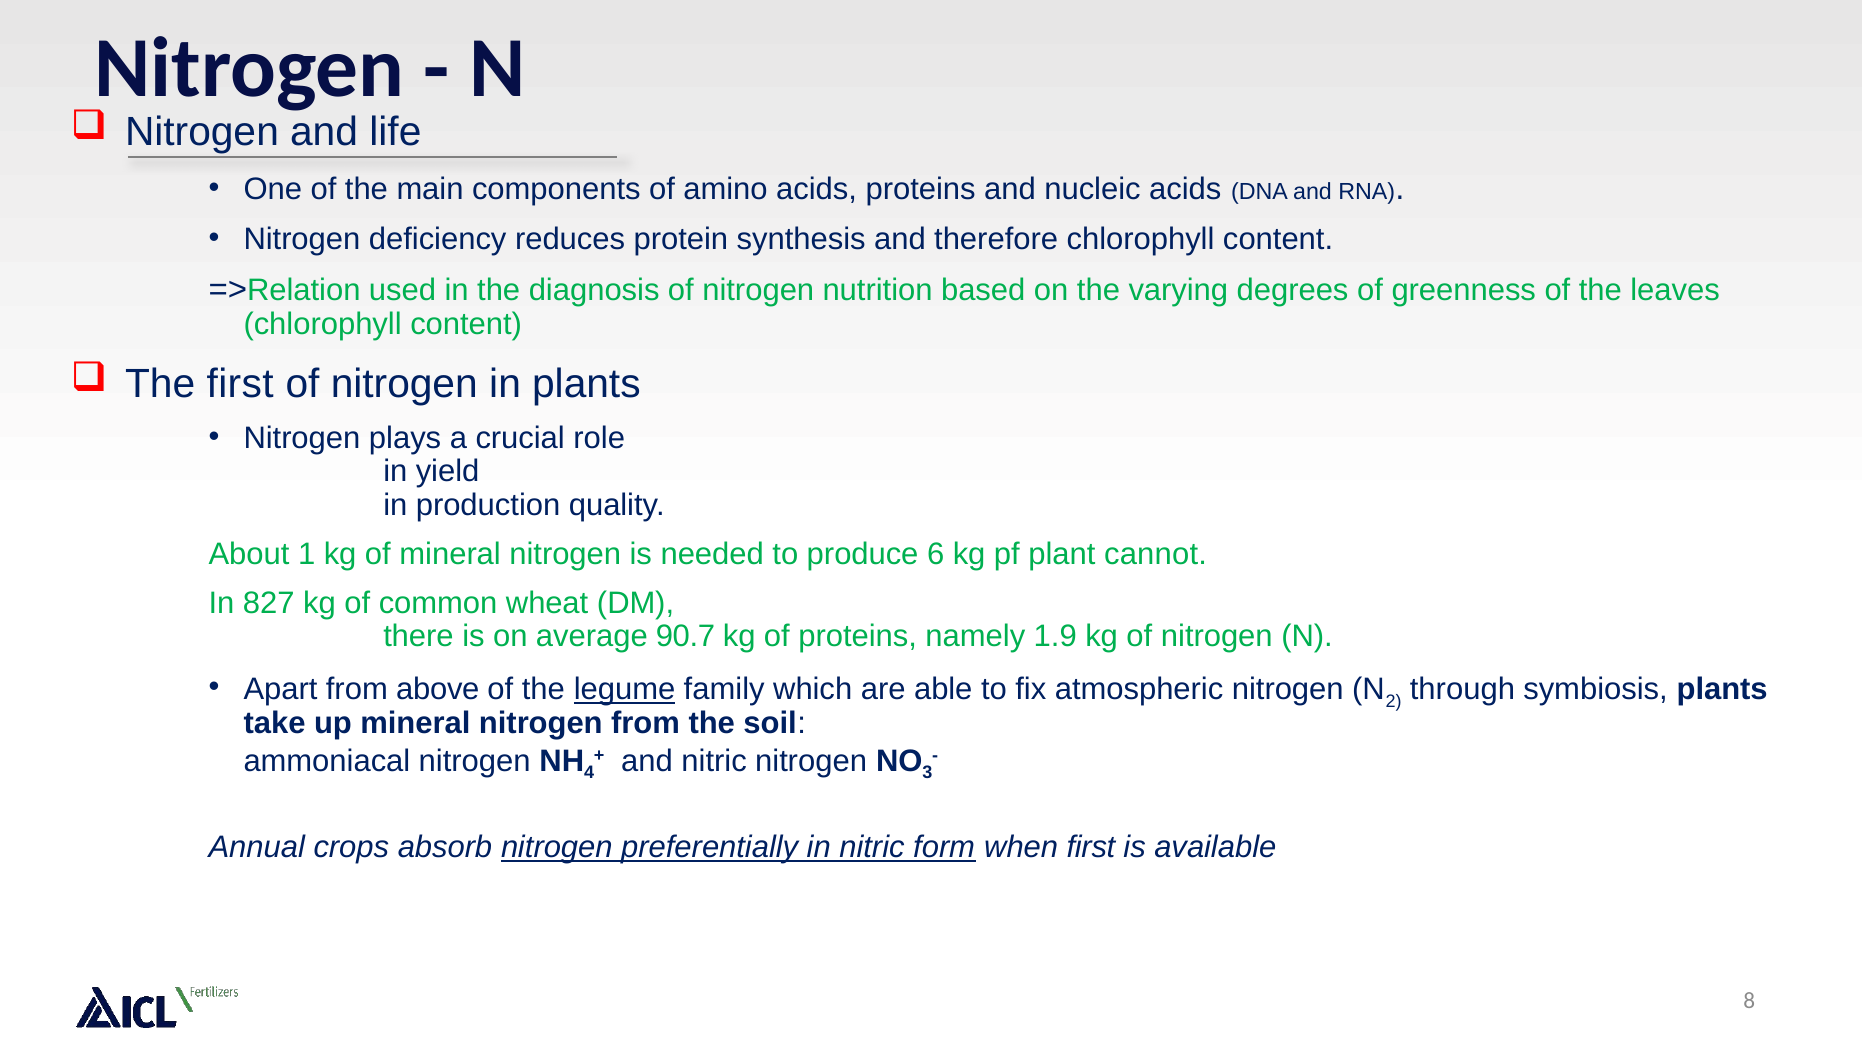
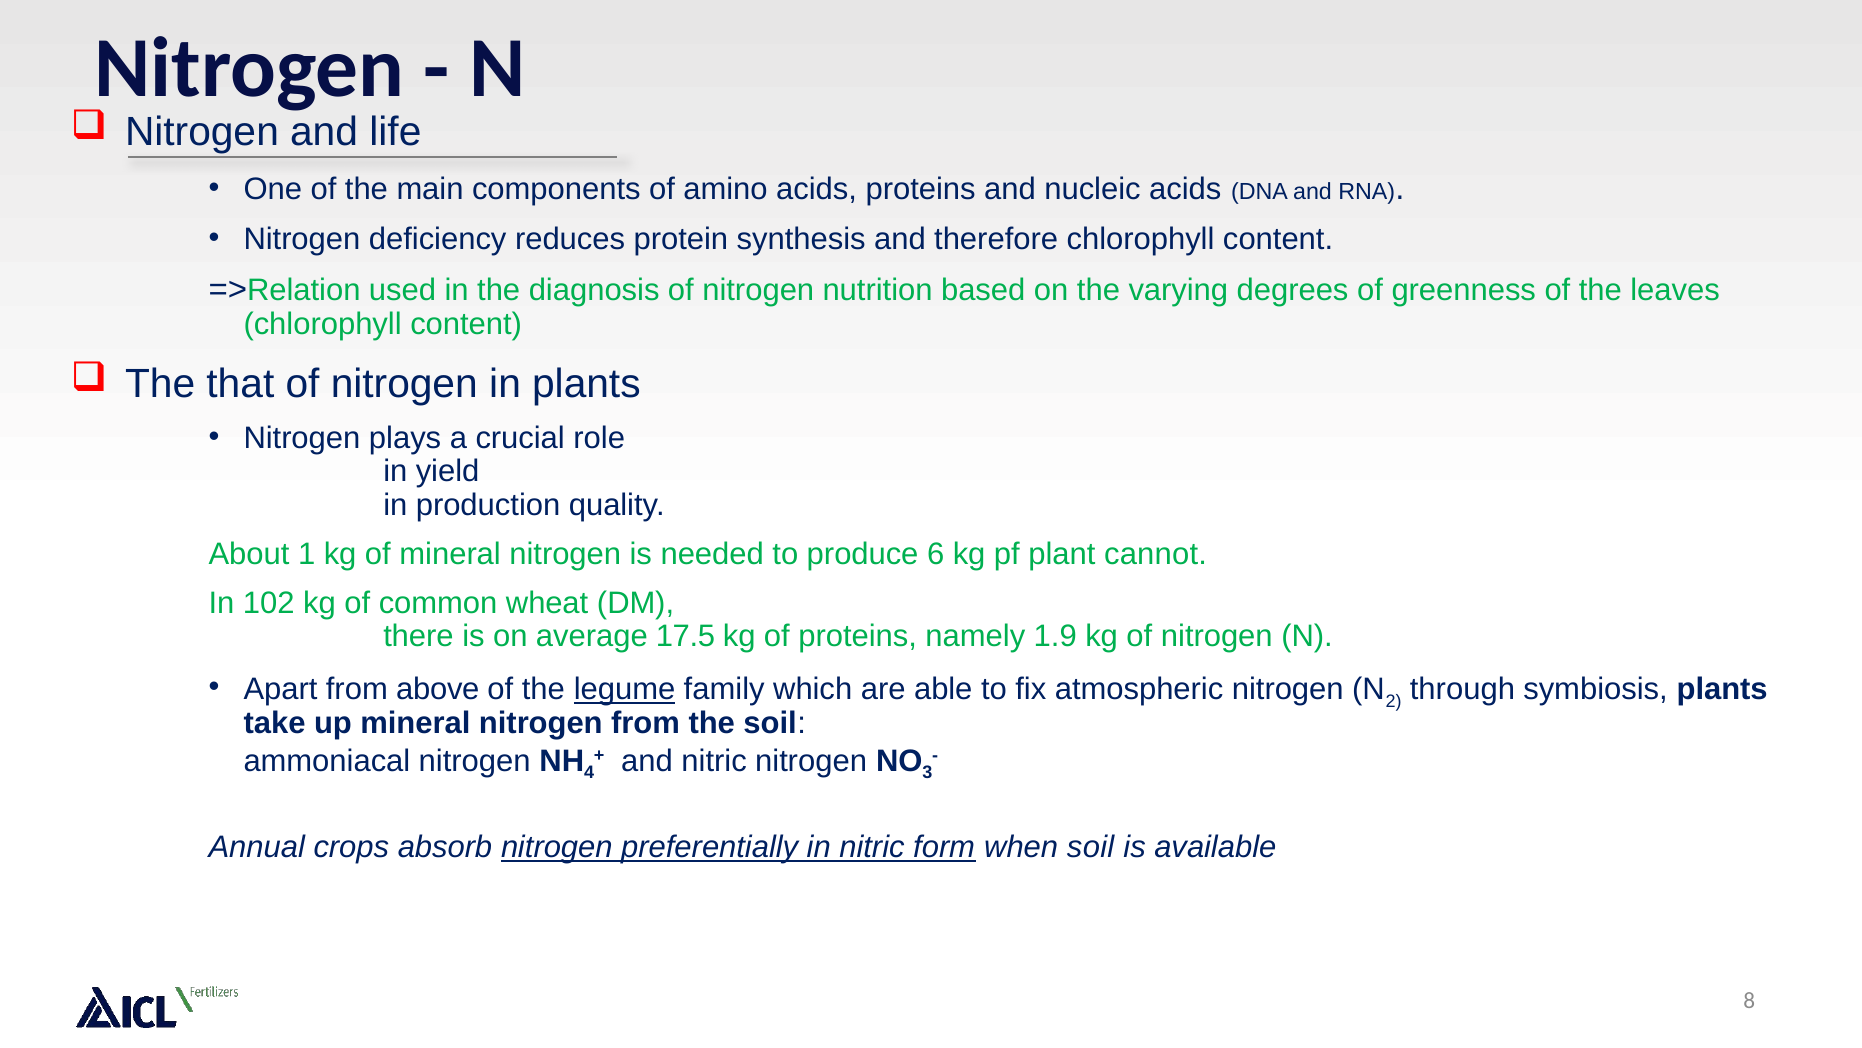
The first: first -> that (240, 383)
827: 827 -> 102 (269, 603)
90.7: 90.7 -> 17.5 (685, 636)
when first: first -> soil (1091, 847)
